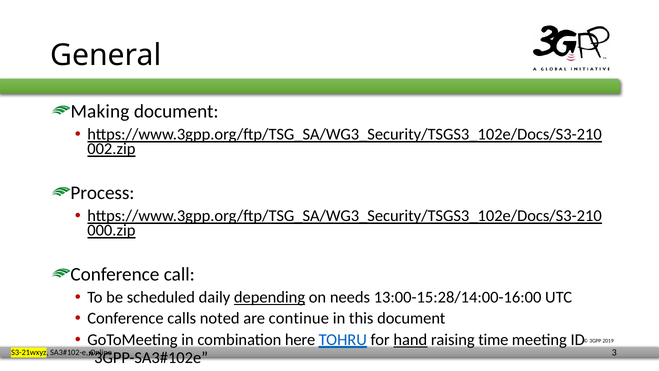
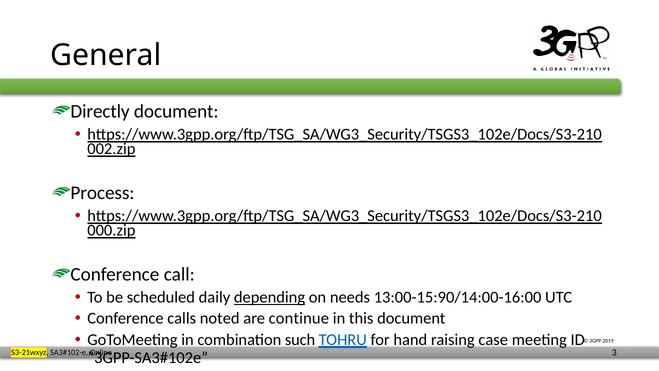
Making: Making -> Directly (100, 111)
13:00-15:28/14:00-16:00: 13:00-15:28/14:00-16:00 -> 13:00-15:90/14:00-16:00 (458, 297)
here: here -> such (300, 340)
hand underline: present -> none (410, 340)
time: time -> case (493, 340)
